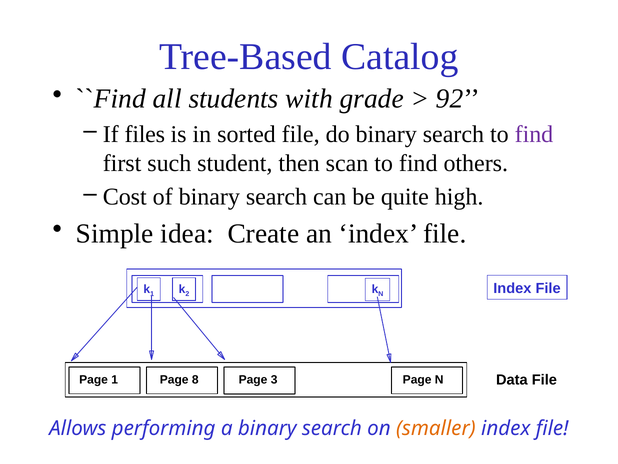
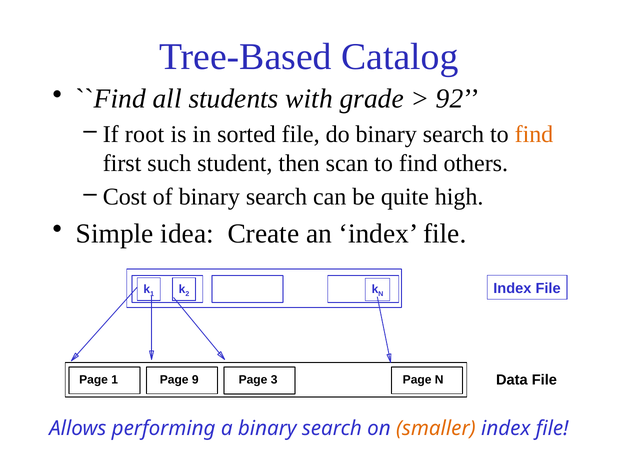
files: files -> root (145, 134)
find colour: purple -> orange (534, 134)
8: 8 -> 9 (195, 379)
